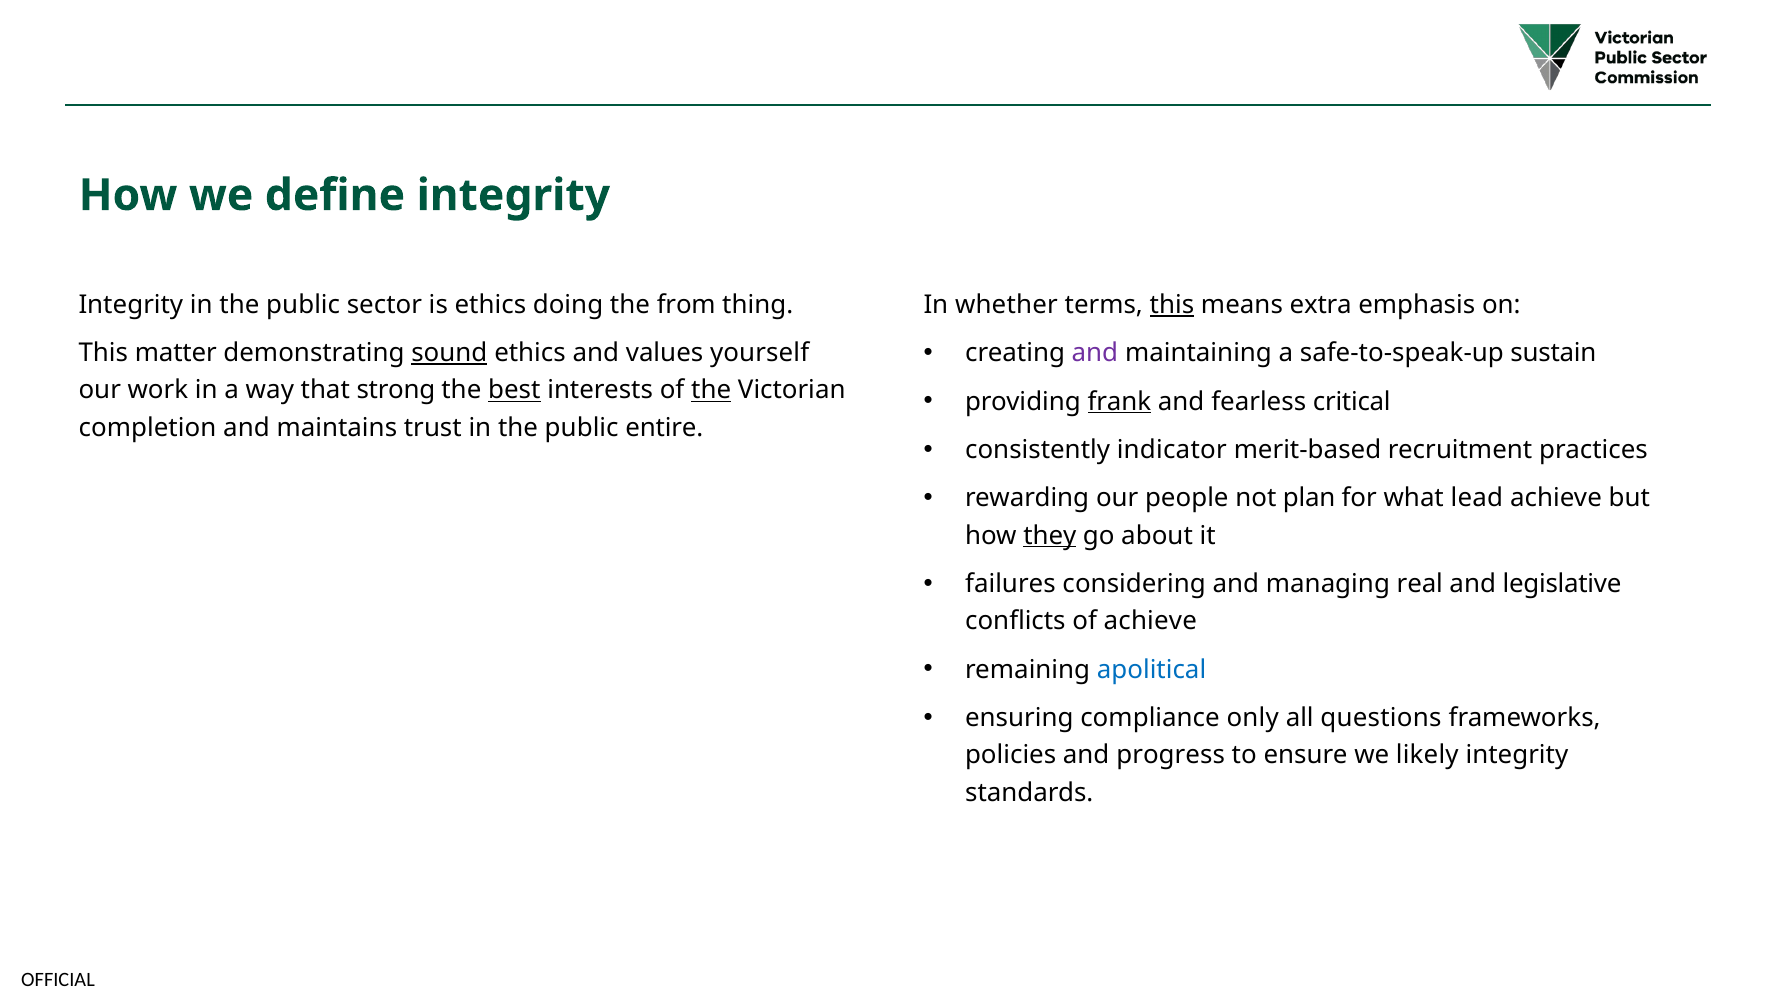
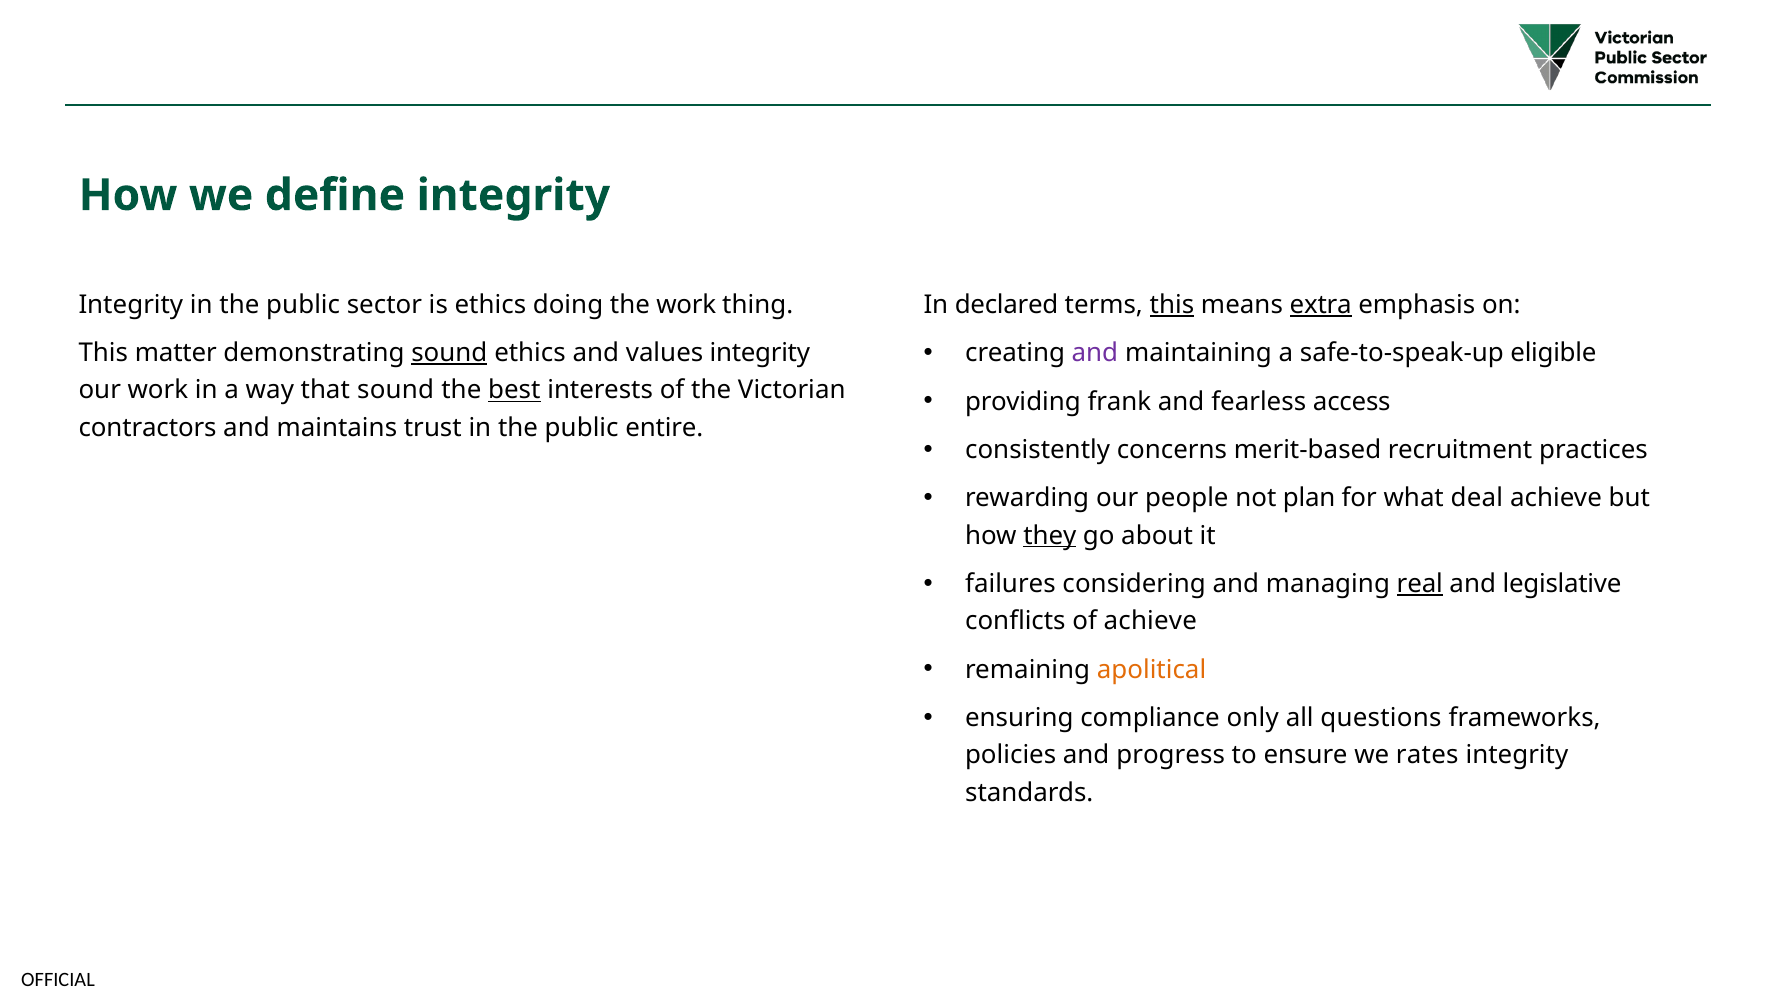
the from: from -> work (686, 305)
whether: whether -> declared (1007, 305)
extra underline: none -> present (1321, 305)
sustain: sustain -> eligible (1553, 353)
values yourself: yourself -> integrity (760, 353)
that strong: strong -> sound (396, 390)
the underline: present -> none (711, 390)
frank underline: present -> none (1119, 401)
critical: critical -> access (1352, 401)
completion: completion -> contractors (148, 427)
indicator: indicator -> concerns (1172, 450)
lead: lead -> deal (1477, 498)
real underline: none -> present (1420, 584)
apolitical colour: blue -> orange (1152, 669)
likely: likely -> rates (1427, 755)
